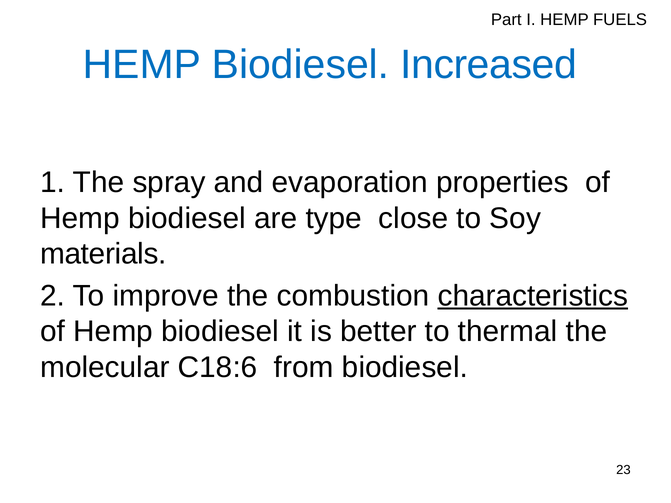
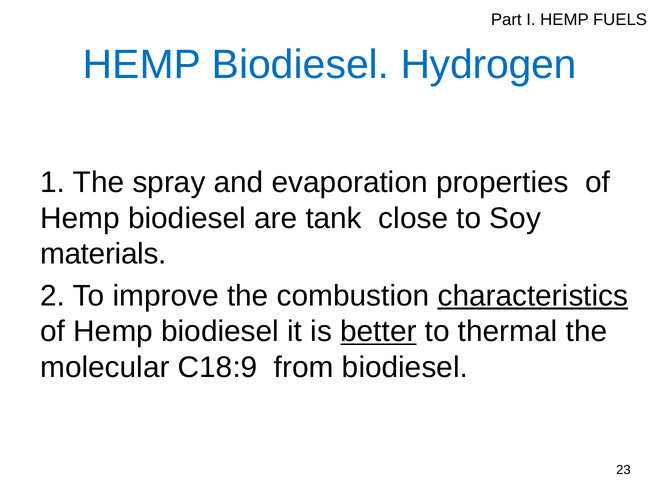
Increased: Increased -> Hydrogen (489, 65)
type: type -> tank (334, 218)
better underline: none -> present (378, 332)
C18:6: C18:6 -> C18:9 (218, 367)
